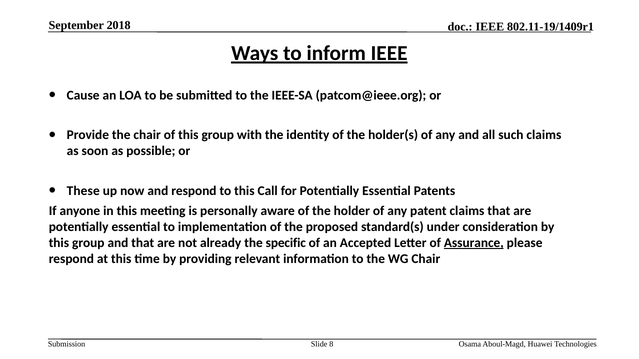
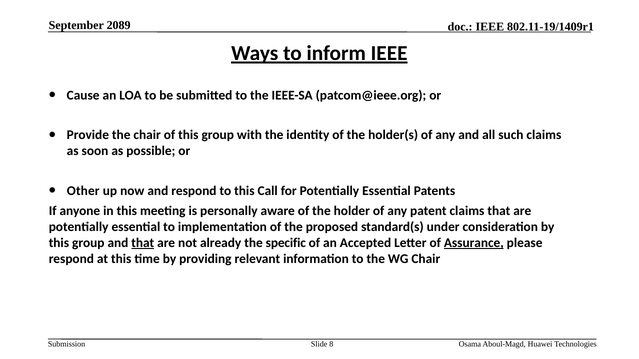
2018: 2018 -> 2089 (119, 25)
These: These -> Other (83, 191)
that underline: none -> present (143, 243)
